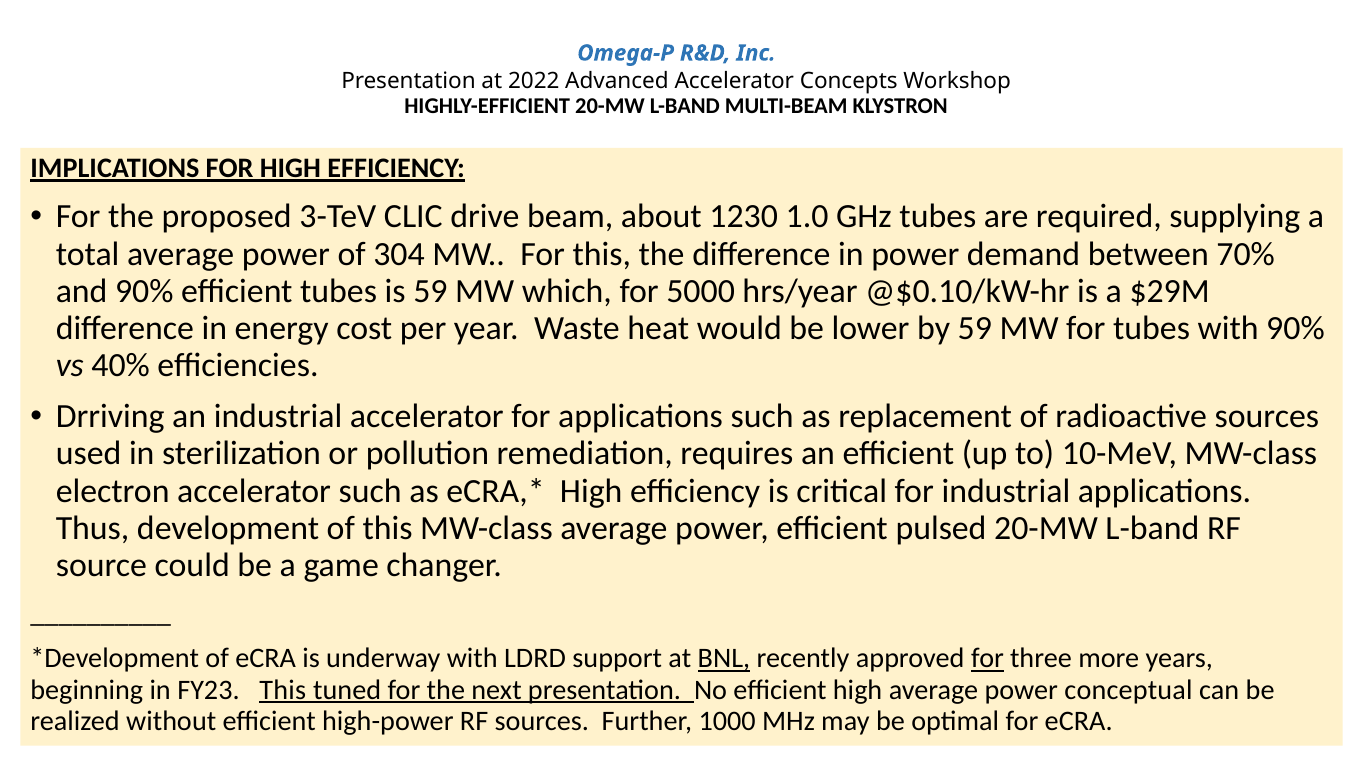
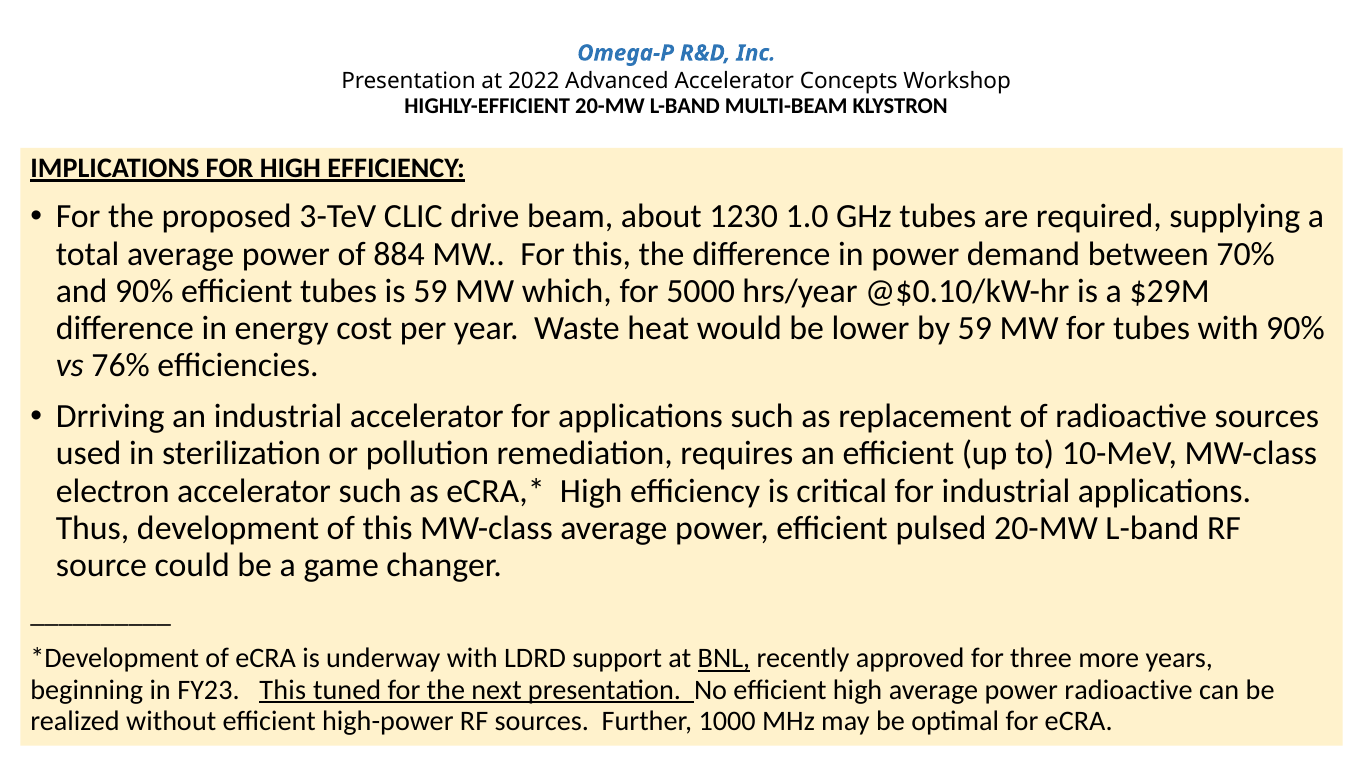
304: 304 -> 884 (399, 254)
40%: 40% -> 76% (121, 365)
for underline: present -> none (987, 659)
power conceptual: conceptual -> radioactive (1129, 690)
